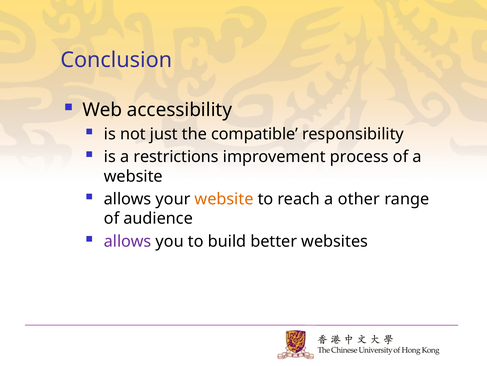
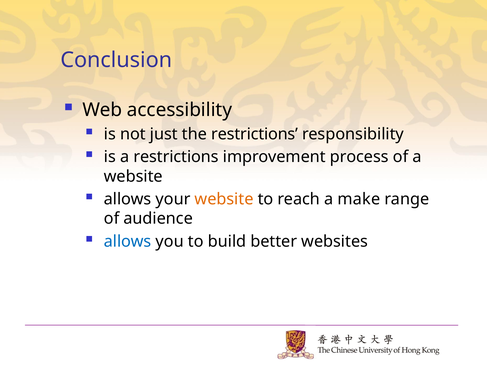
the compatible: compatible -> restrictions (255, 134)
other: other -> make (359, 199)
allows colour: purple -> blue (128, 241)
